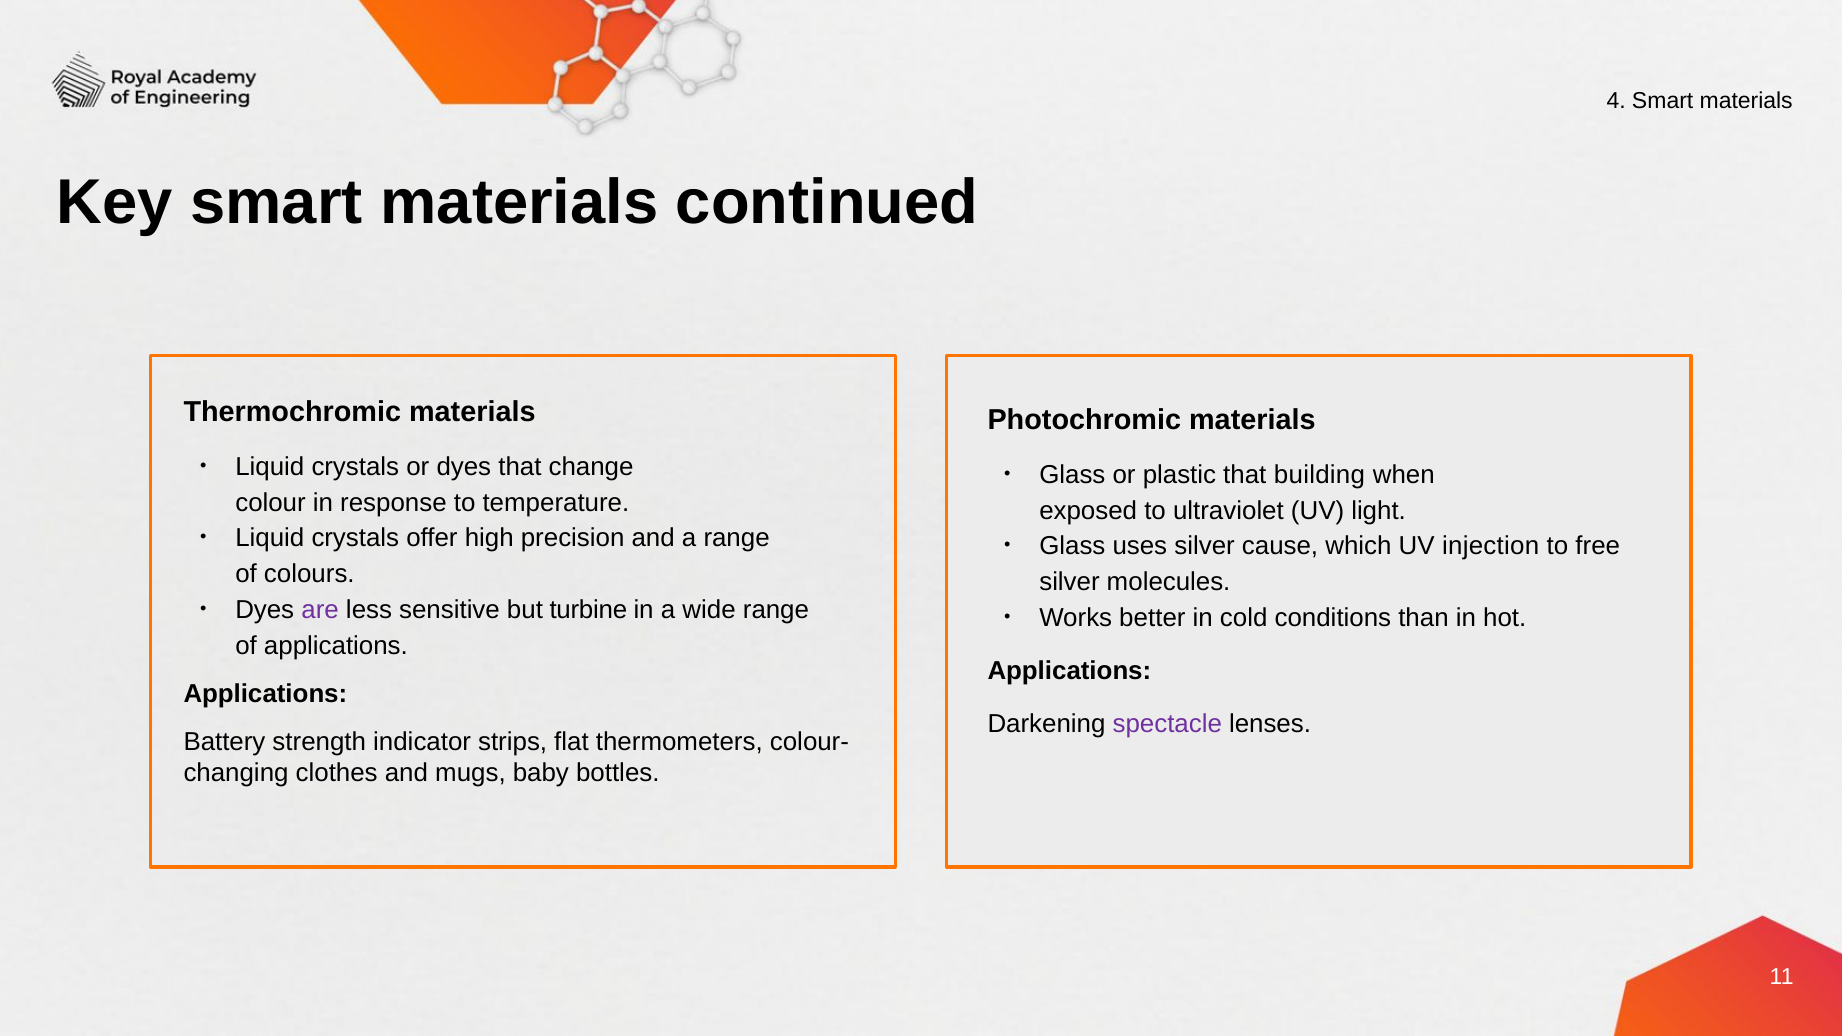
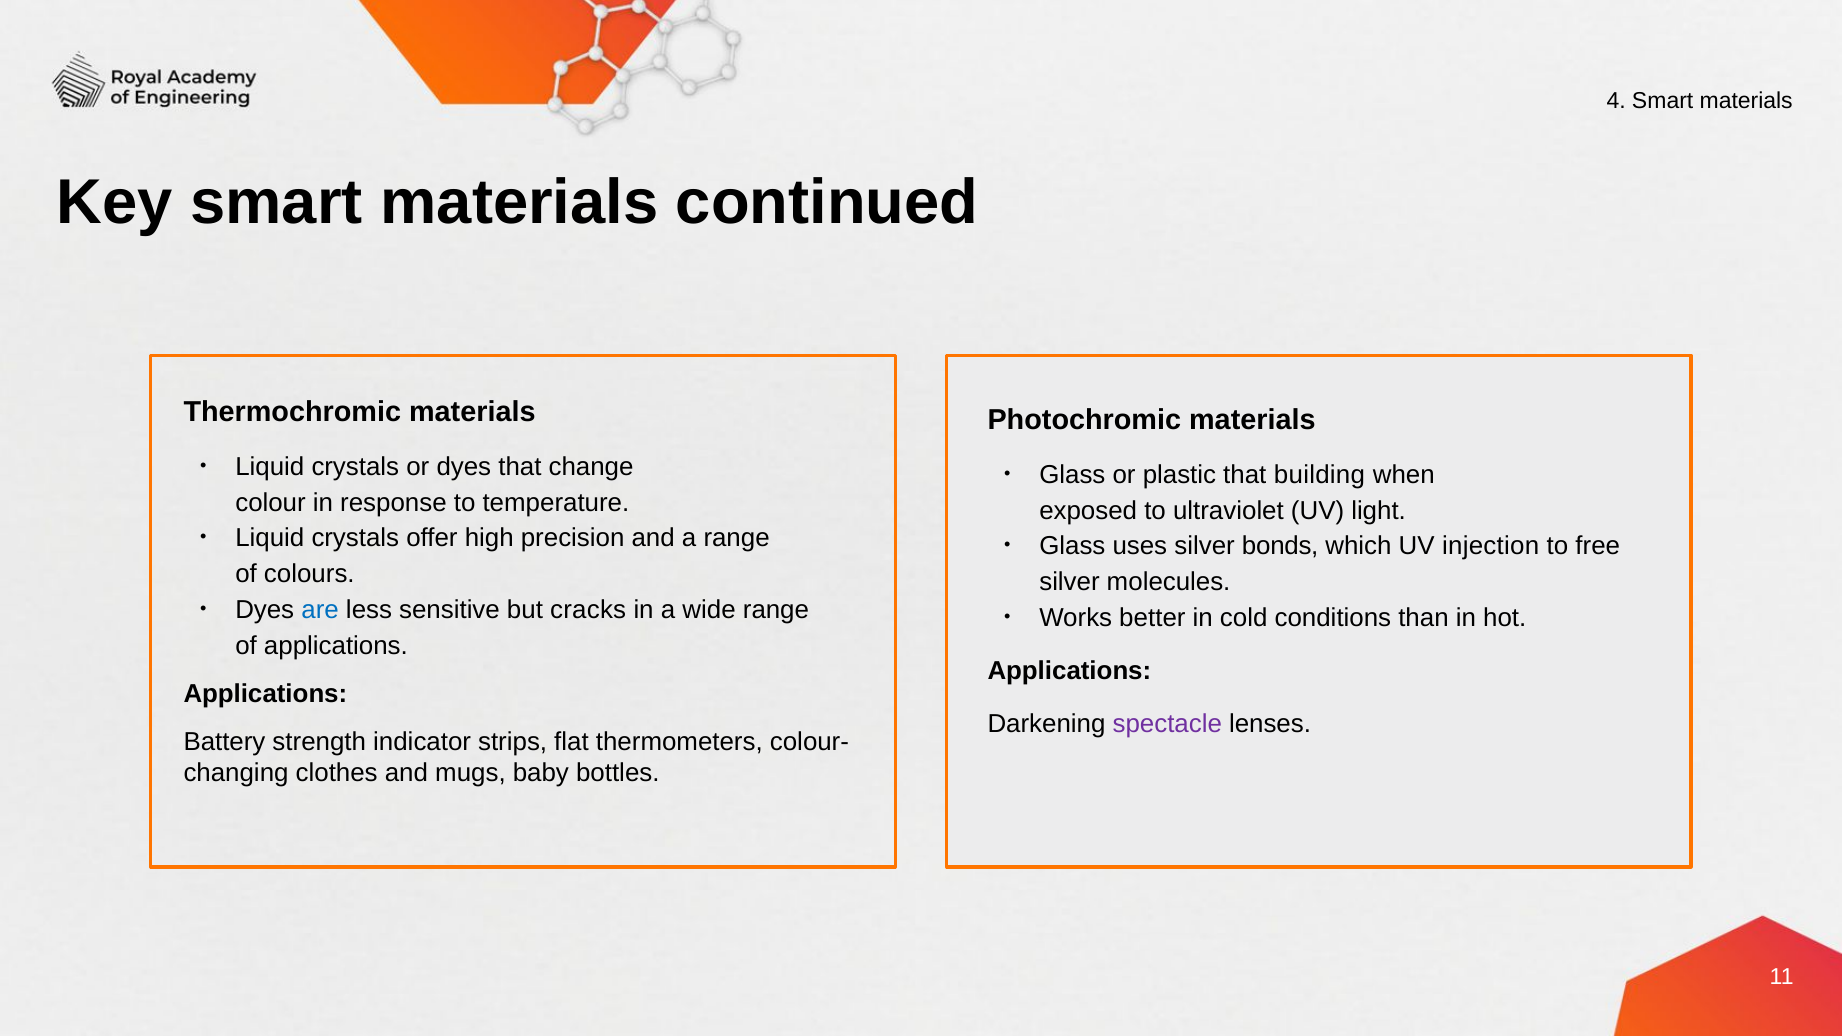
cause: cause -> bonds (1280, 546)
are colour: purple -> blue (320, 610)
turbine: turbine -> cracks (588, 610)
